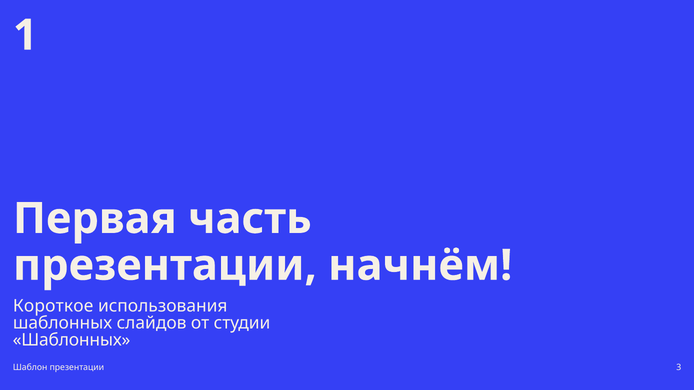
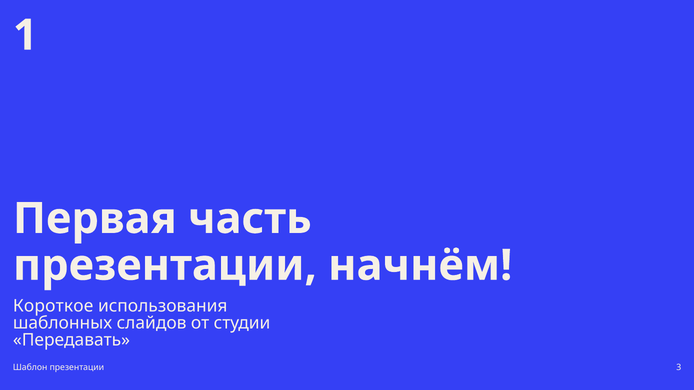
Шаблонных: Шаблонных -> Передавать (71, 340)
